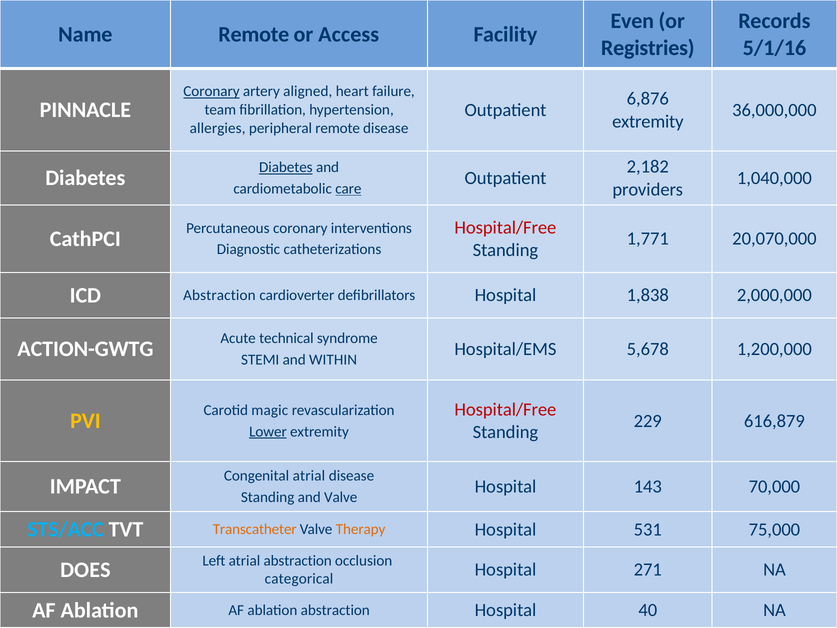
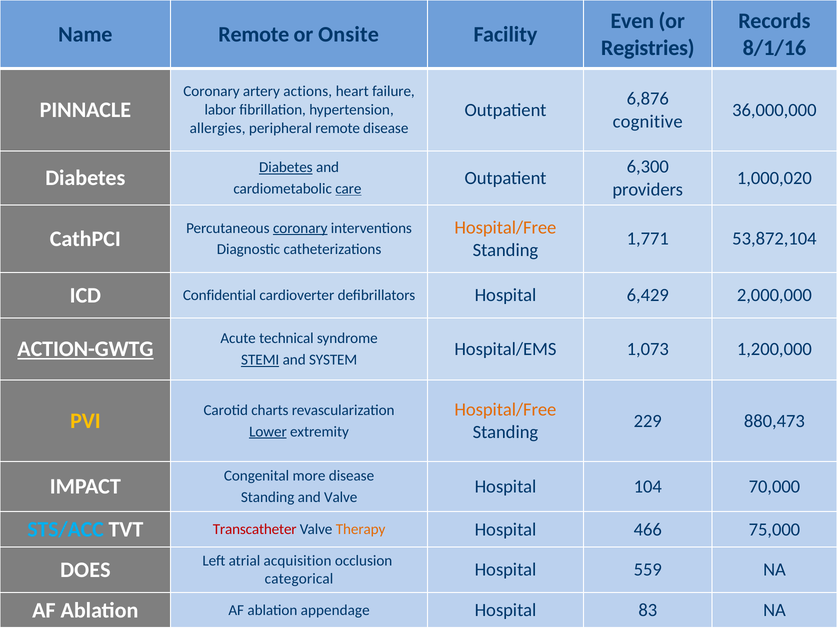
Access: Access -> Onsite (349, 35)
5/1/16: 5/1/16 -> 8/1/16 (774, 48)
Coronary underline: present -> none (211, 91)
aligned: aligned -> actions (308, 91)
team: team -> labor (220, 110)
extremity: extremity -> cognitive (648, 121)
2,182: 2,182 -> 6,300 (648, 167)
1,040,000: 1,040,000 -> 1,000,020 (774, 178)
Hospital/Free colour: red -> orange (505, 227)
coronary underline: none -> present (300, 228)
20,070,000: 20,070,000 -> 53,872,104 (774, 239)
ICD Abstraction: Abstraction -> Confidential (220, 295)
1,838: 1,838 -> 6,429 (648, 295)
ACTION-GWTG underline: none -> present (85, 349)
5,678: 5,678 -> 1,073 (648, 349)
STEMI underline: none -> present (260, 360)
WITHIN: WITHIN -> SYSTEM (333, 360)
Hospital/Free colour: red -> orange (505, 409)
magic: magic -> charts (270, 410)
616,879: 616,879 -> 880,473 (774, 421)
Congenital atrial: atrial -> more (309, 476)
143: 143 -> 104 (648, 486)
Transcatheter colour: orange -> red (255, 529)
531: 531 -> 466 (648, 529)
atrial abstraction: abstraction -> acquisition (298, 560)
271: 271 -> 559 (648, 570)
ablation abstraction: abstraction -> appendage (335, 610)
40: 40 -> 83 (648, 610)
